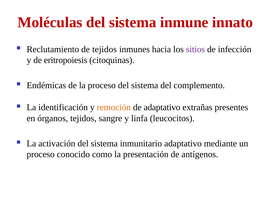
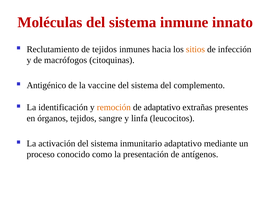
sitios colour: purple -> orange (195, 49)
eritropoiesis: eritropoiesis -> macrófogos (66, 60)
Endémicas: Endémicas -> Antigénico (46, 85)
la proceso: proceso -> vaccine (102, 85)
